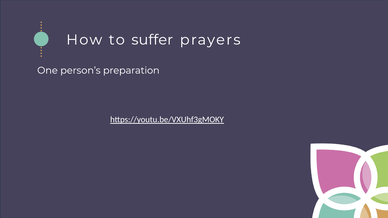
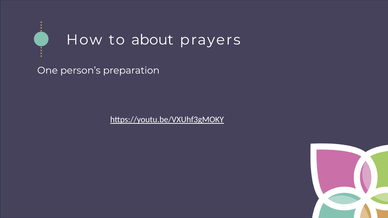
suffer: suffer -> about (152, 40)
